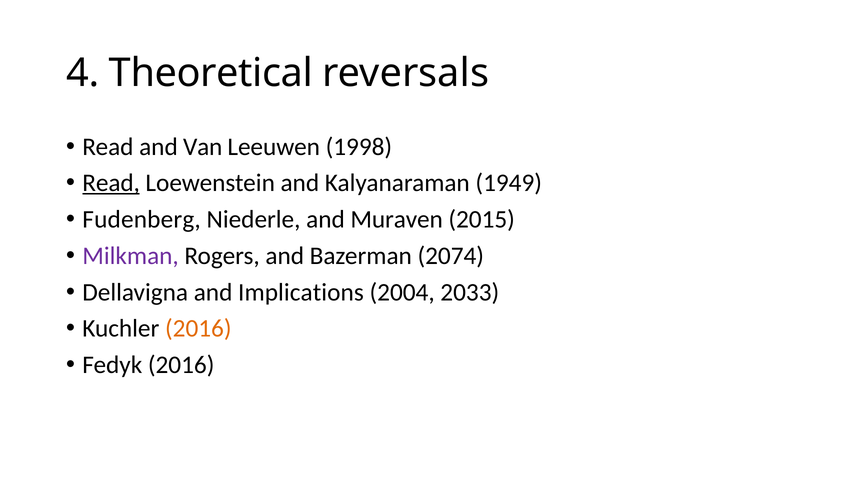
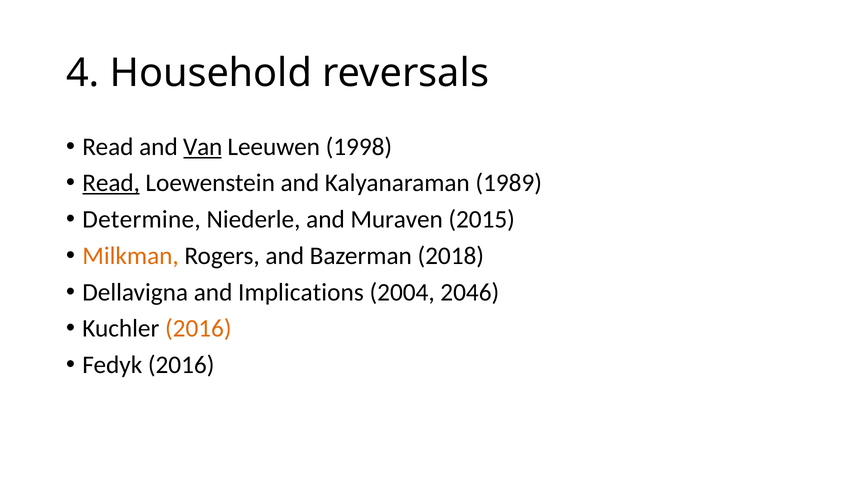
Theoretical: Theoretical -> Household (211, 73)
Van underline: none -> present (203, 147)
1949: 1949 -> 1989 (509, 183)
Fudenberg: Fudenberg -> Determine (142, 219)
Milkman colour: purple -> orange (131, 256)
2074: 2074 -> 2018 (451, 256)
2033: 2033 -> 2046 (470, 292)
